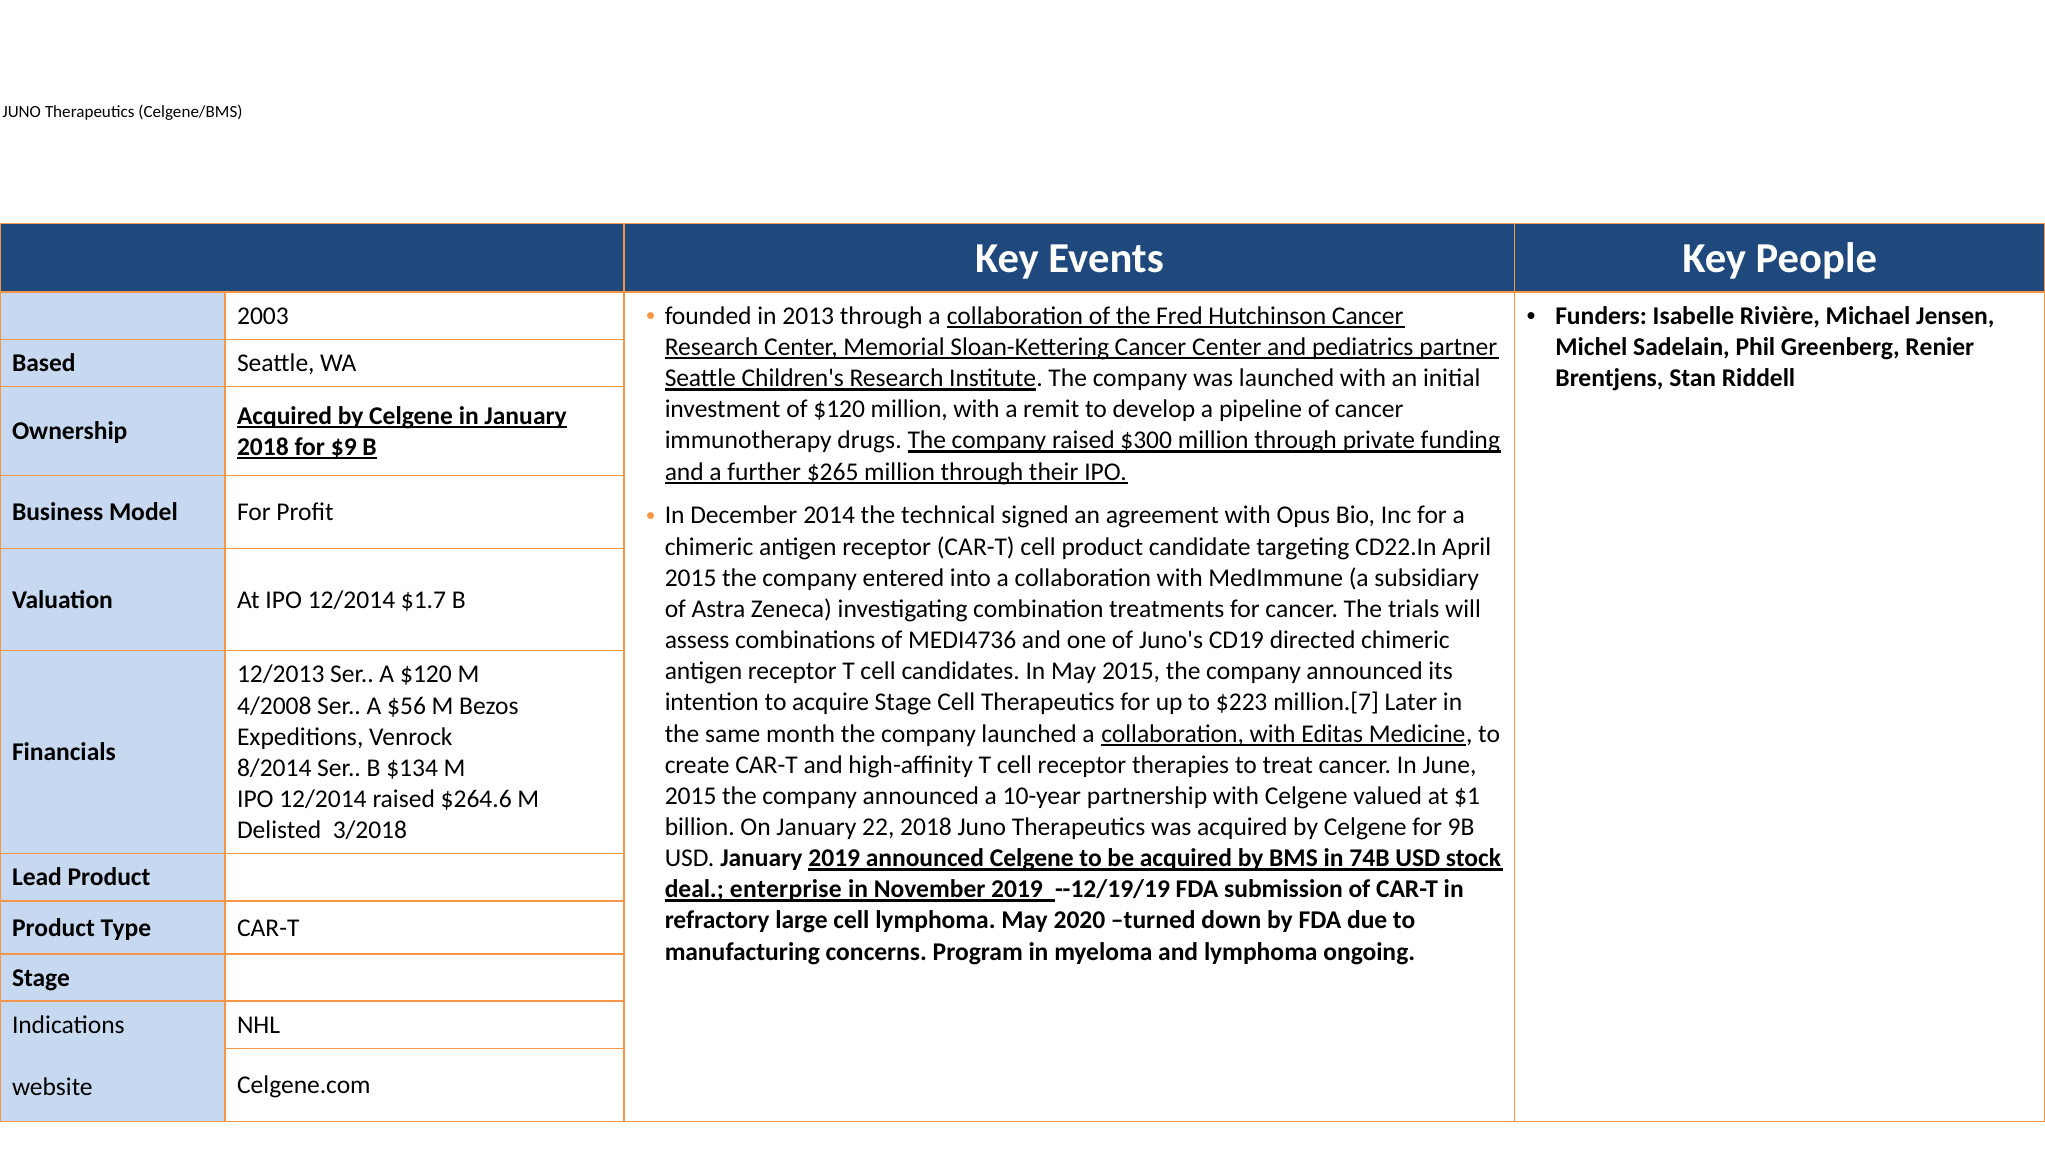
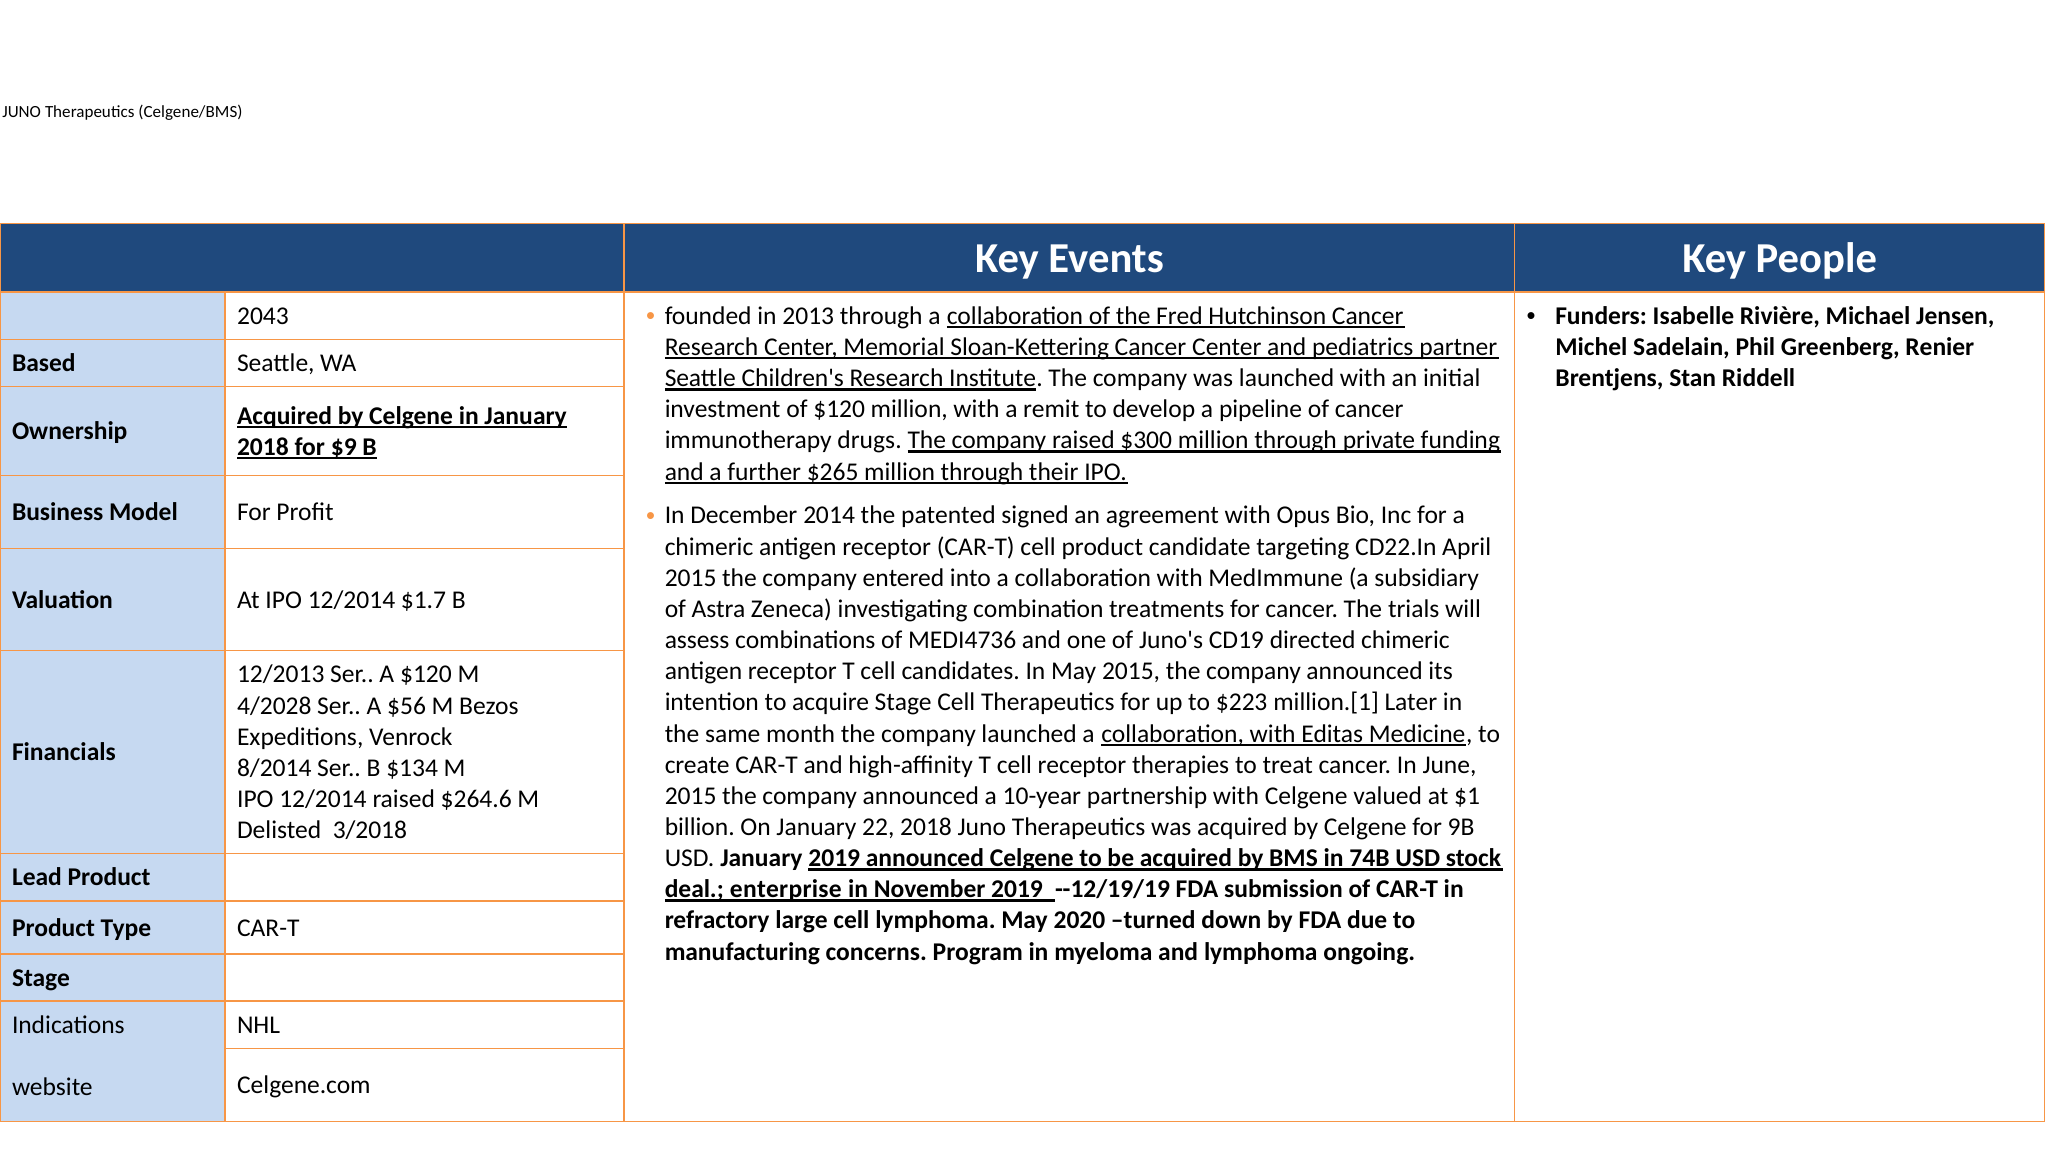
2003: 2003 -> 2043 (263, 316)
technical: technical -> patented (948, 516)
million.[7: million.[7 -> million.[1 (1326, 703)
4/2008: 4/2008 -> 4/2028 (274, 706)
